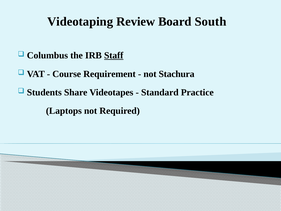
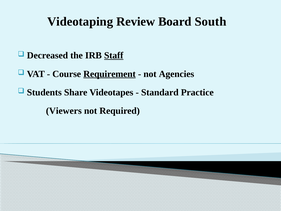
Columbus: Columbus -> Decreased (47, 55)
Requirement underline: none -> present (110, 74)
Stachura: Stachura -> Agencies (177, 74)
Laptops: Laptops -> Viewers (64, 111)
